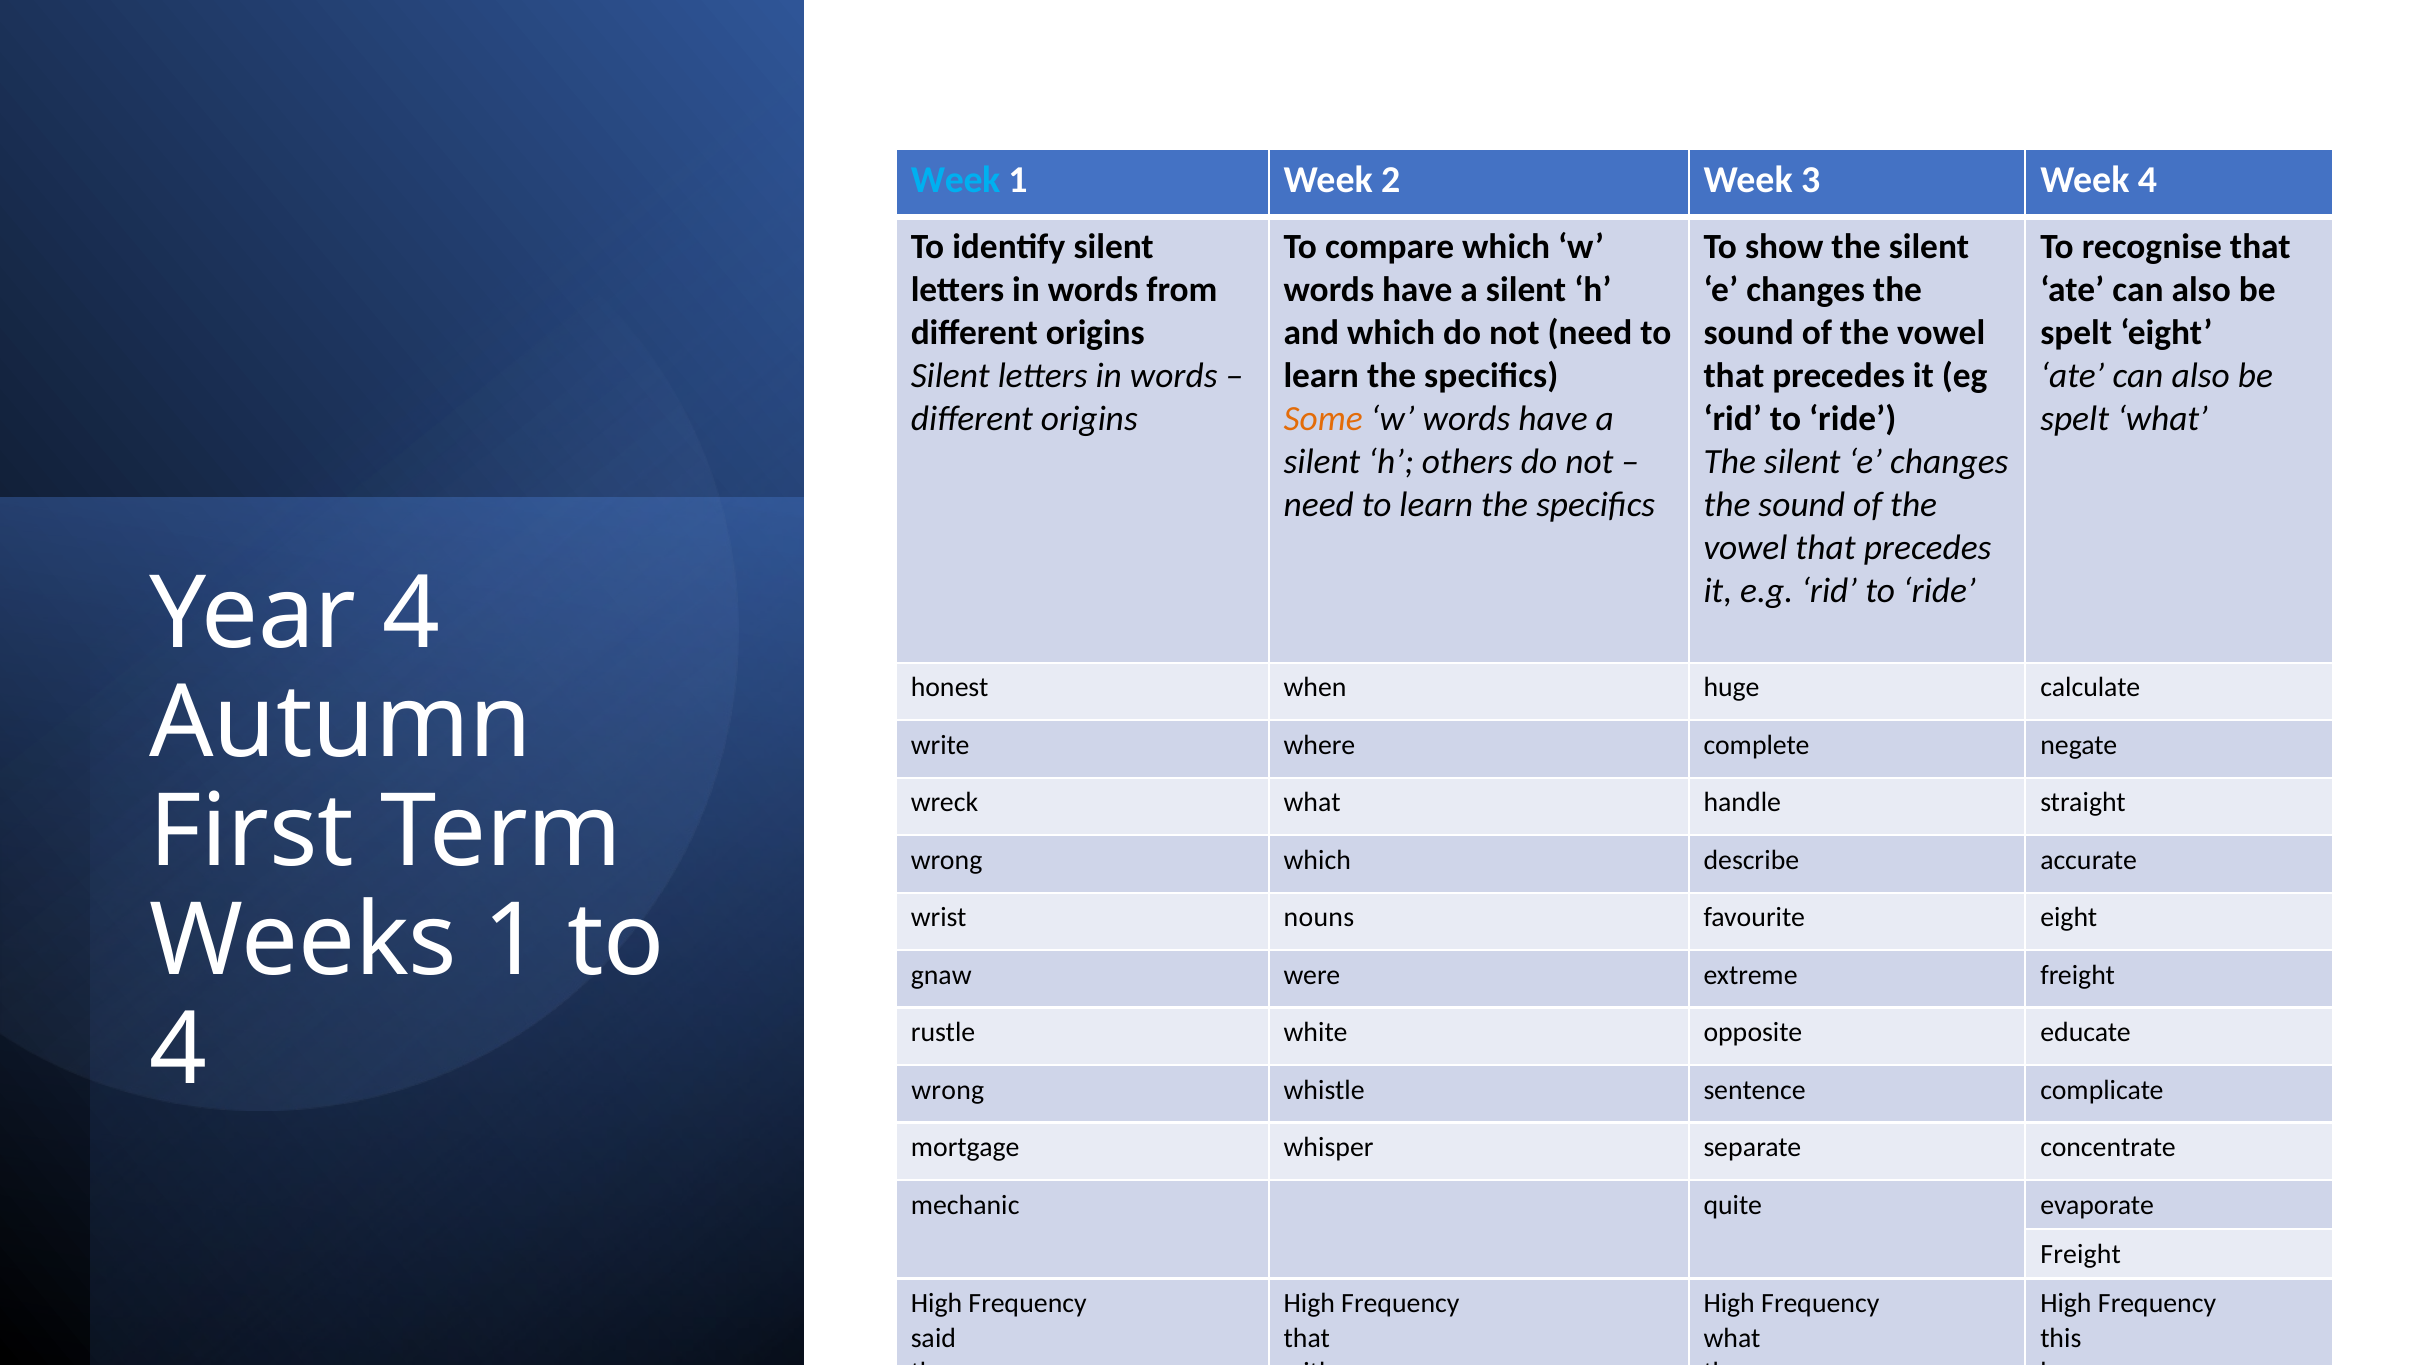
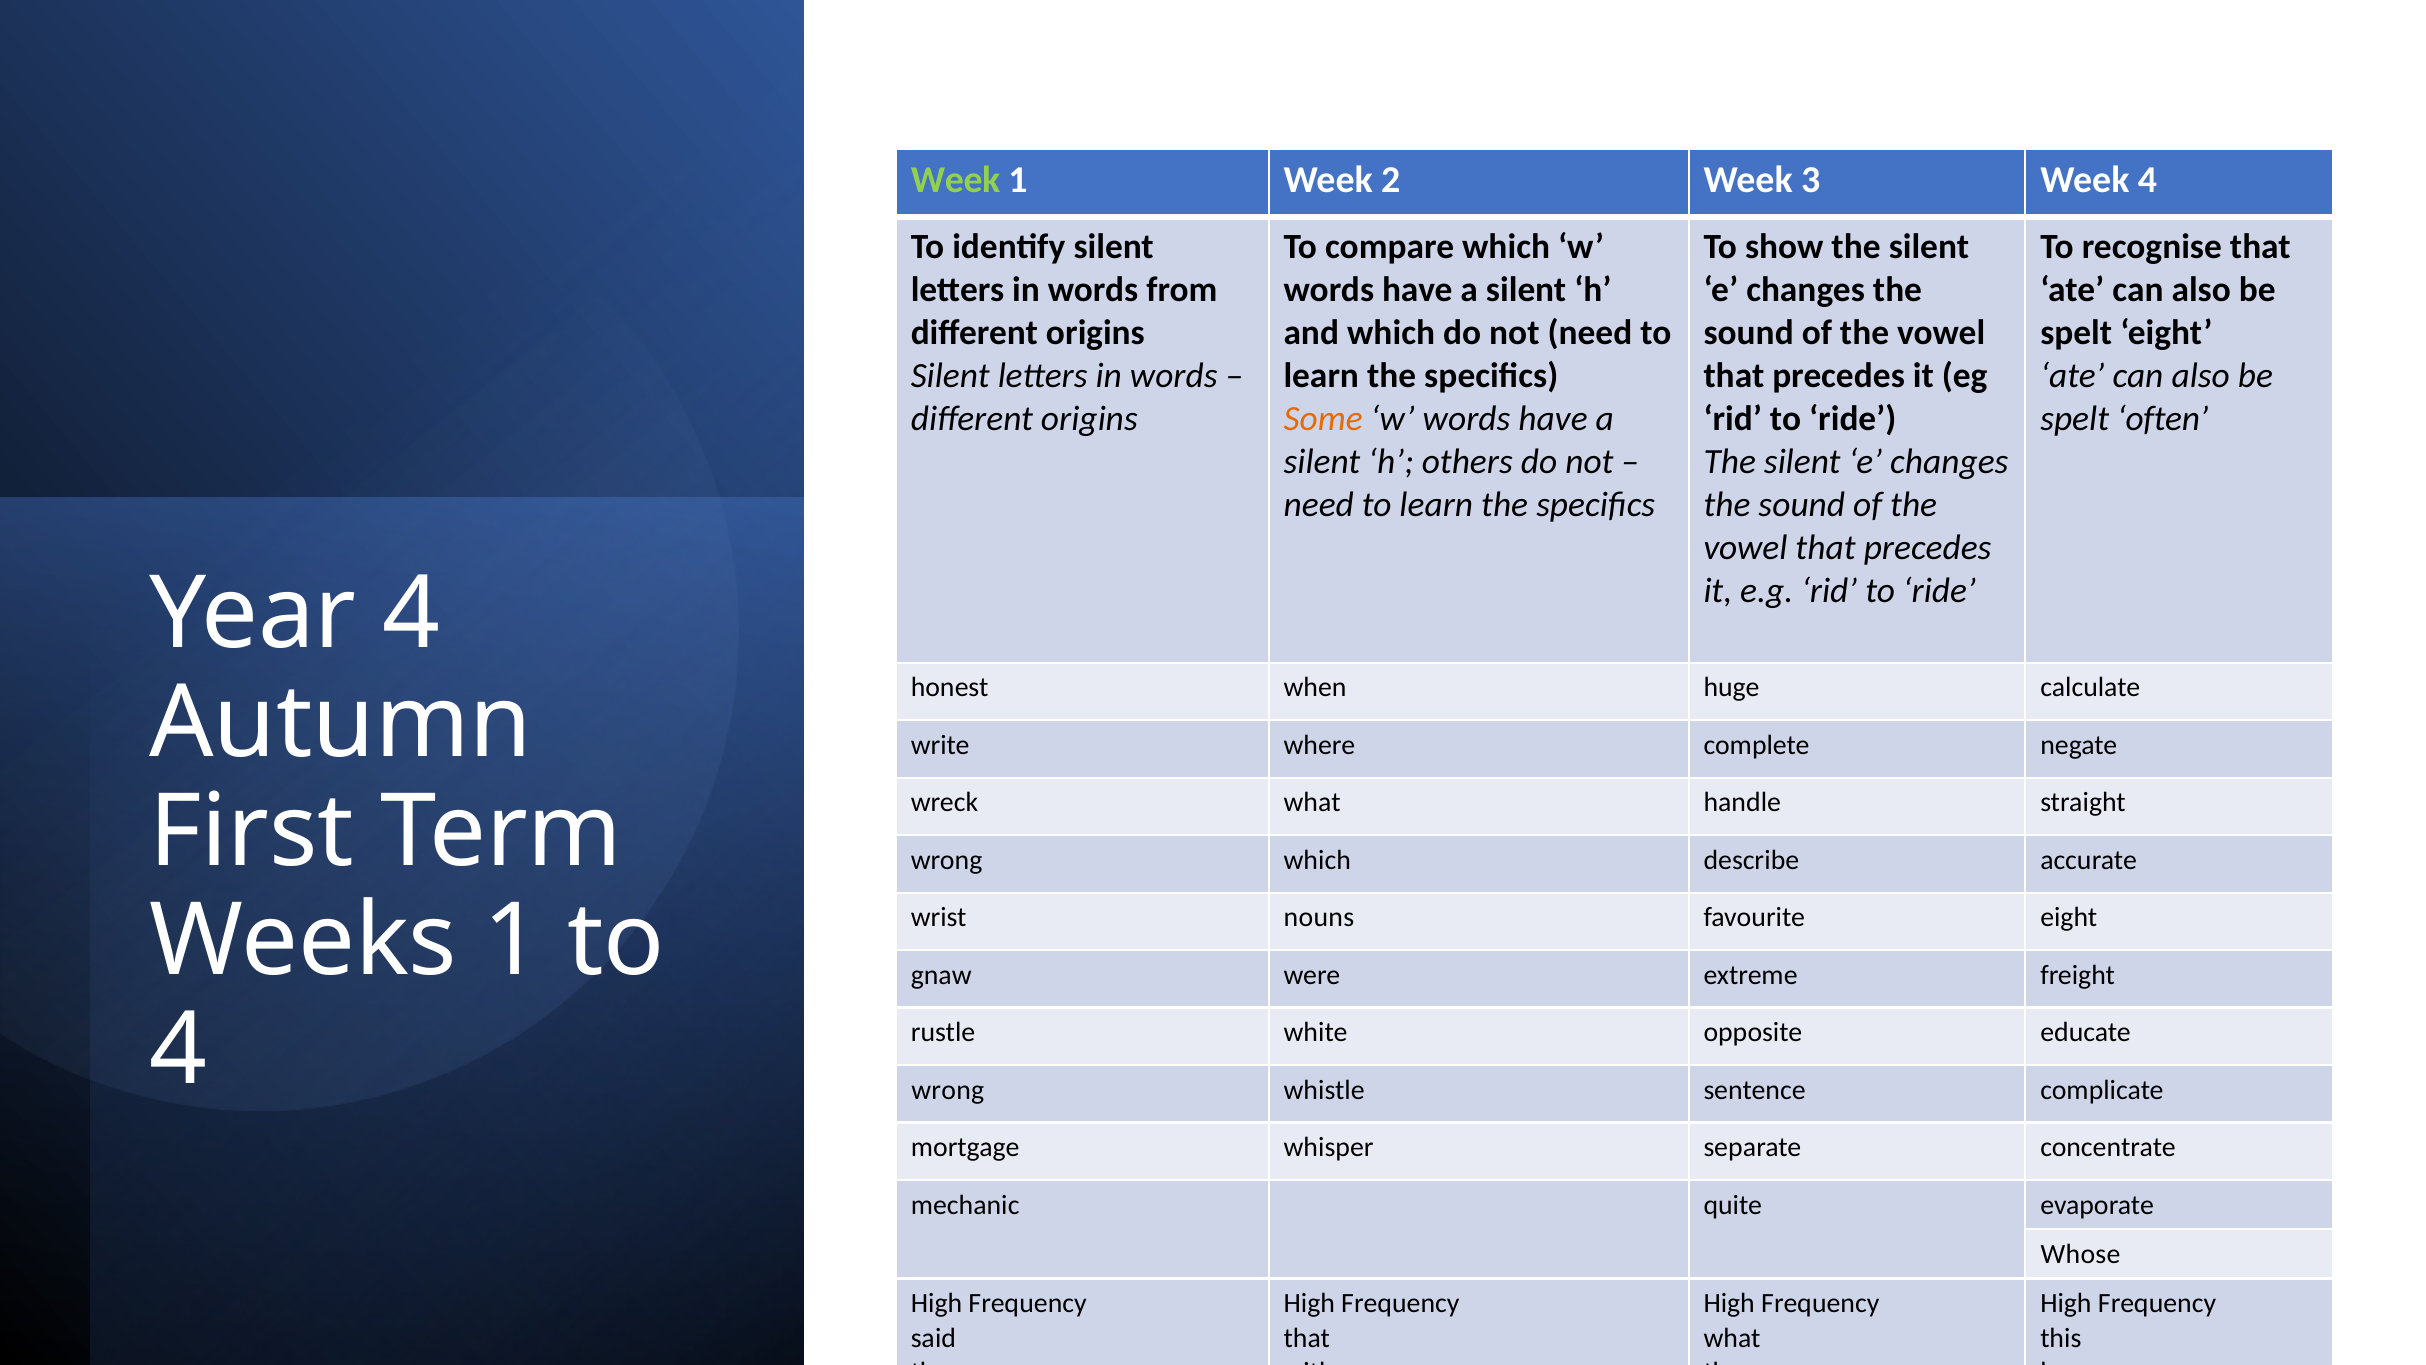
Week colour: light blue -> light green (956, 180)
spelt what: what -> often (2163, 419)
Freight: Freight -> Whose (2081, 1254)
